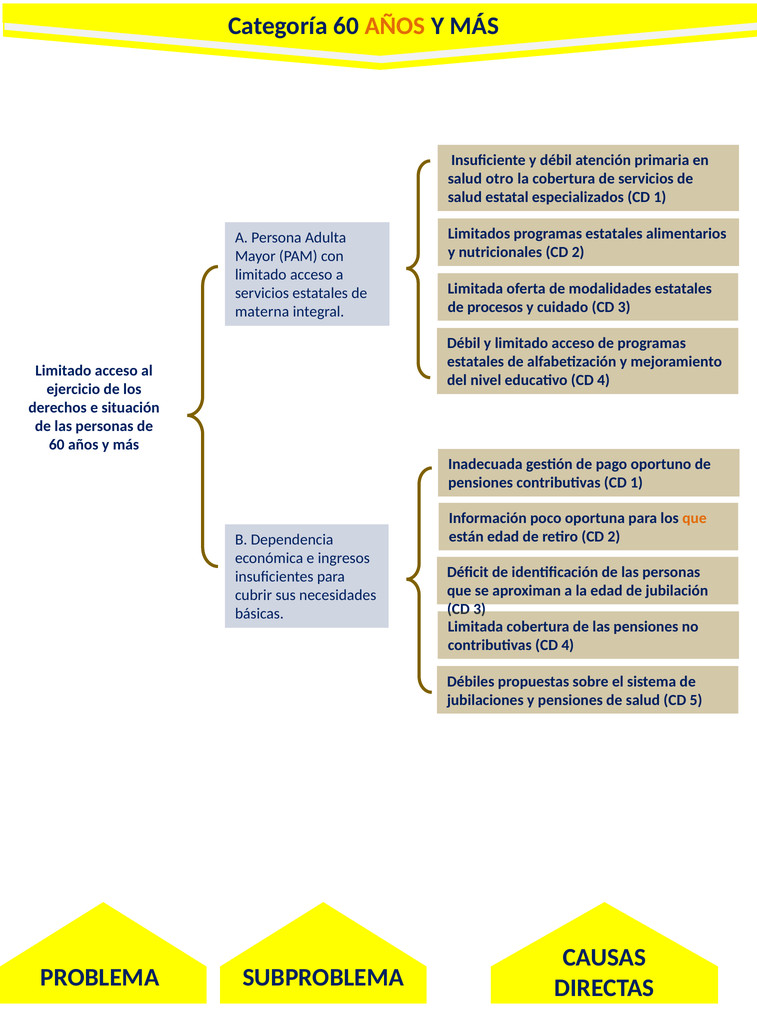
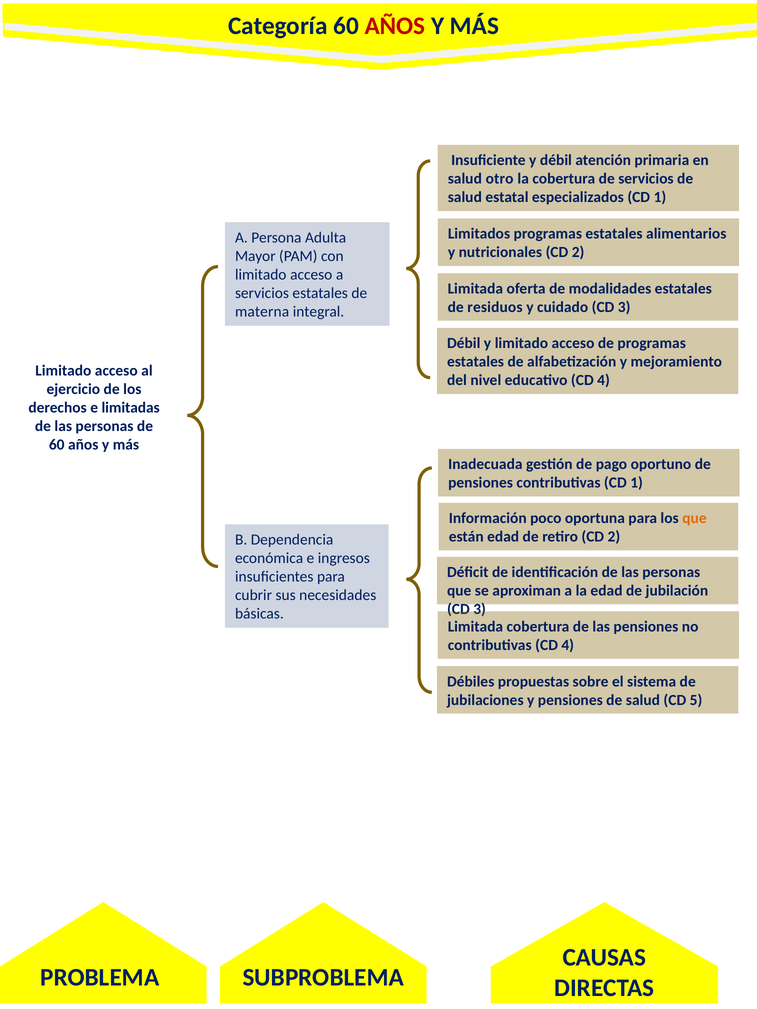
AÑOS colour: orange -> red (395, 26)
procesos: procesos -> residuos (495, 307)
situación: situación -> limitadas (131, 408)
